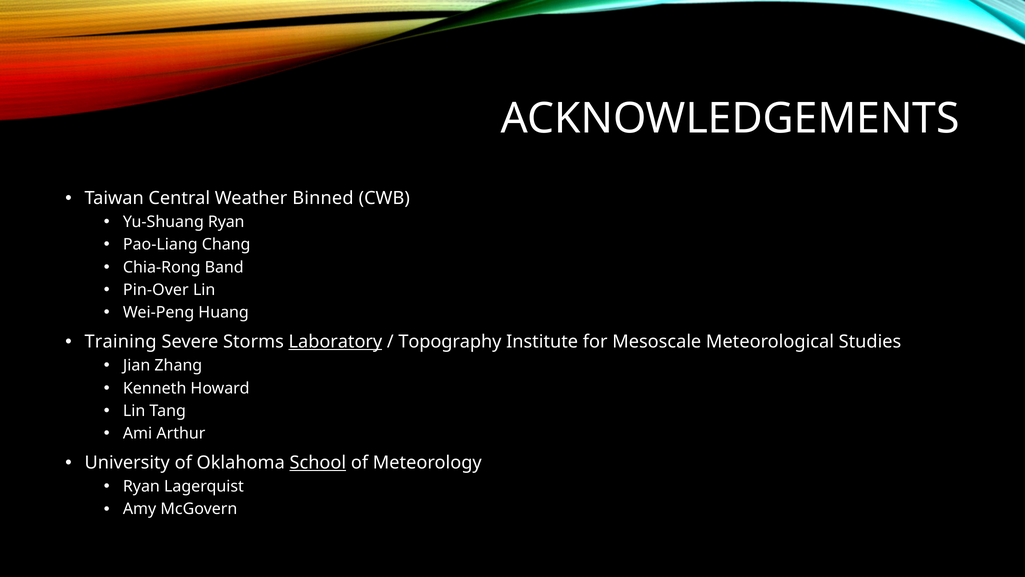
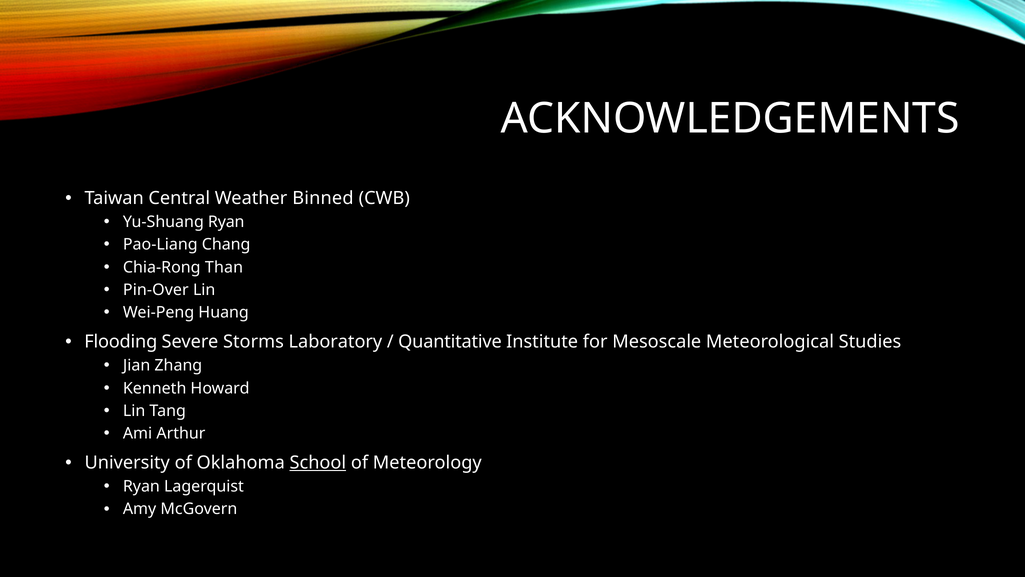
Band: Band -> Than (224, 267)
Training: Training -> Flooding (121, 342)
Laboratory underline: present -> none (335, 342)
Topography: Topography -> Quantitative (450, 342)
